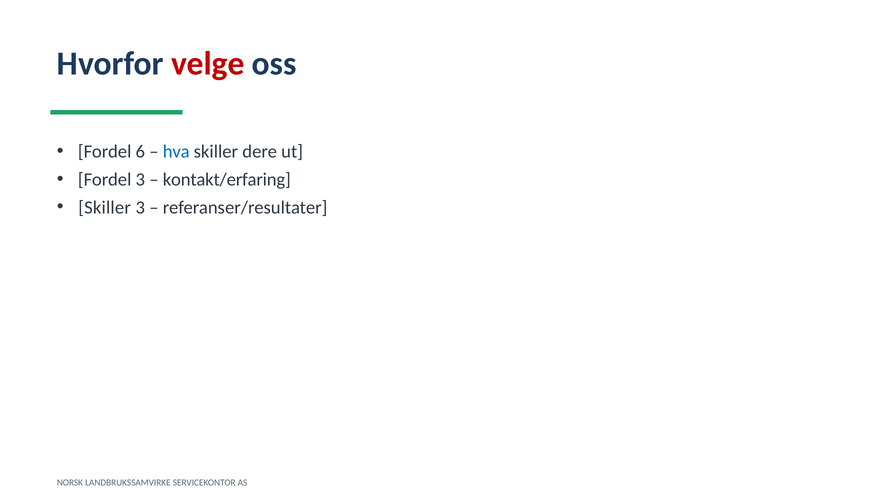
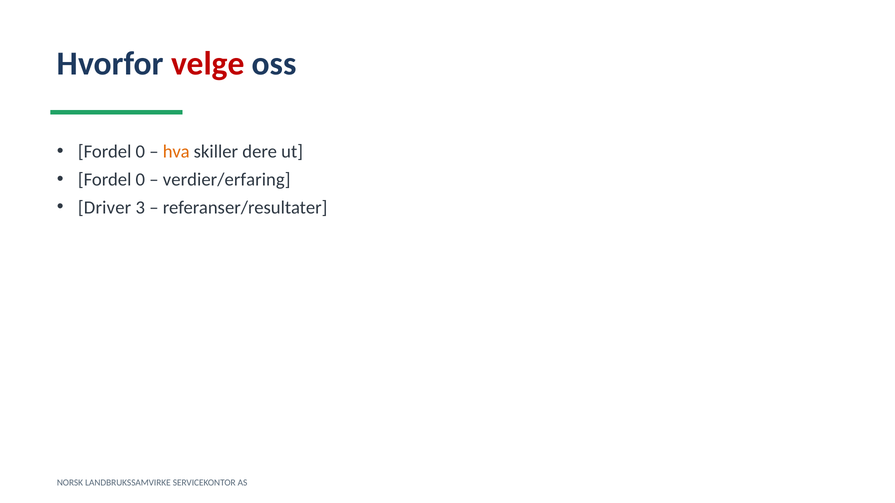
6: 6 -> 0 (140, 152)
hva colour: blue -> orange (176, 152)
3: 3 -> 0 (140, 180)
kontakt/erfaring: kontakt/erfaring -> verdier/erfaring (227, 180)
Skiller: Skiller -> Driver (105, 208)
